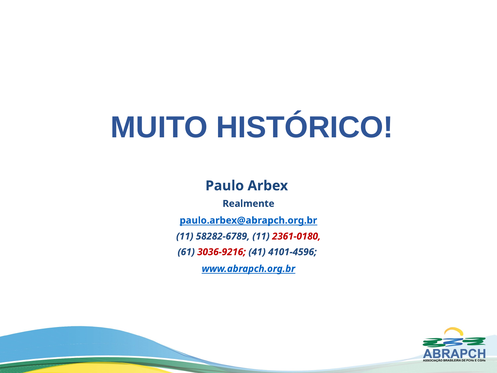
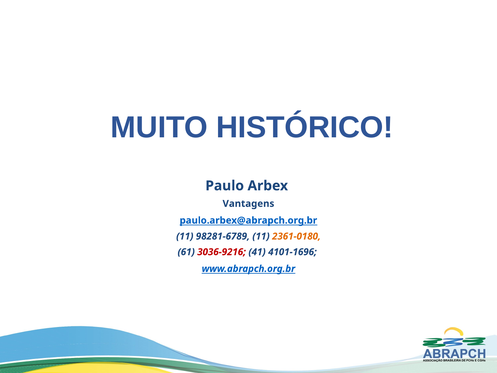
Realmente: Realmente -> Vantagens (248, 204)
58282-6789: 58282-6789 -> 98281-6789 (223, 236)
2361-0180 colour: red -> orange (296, 236)
4101-4596: 4101-4596 -> 4101-1696 (293, 252)
